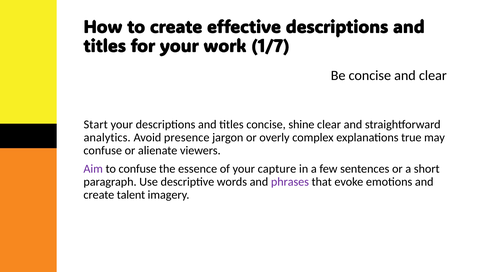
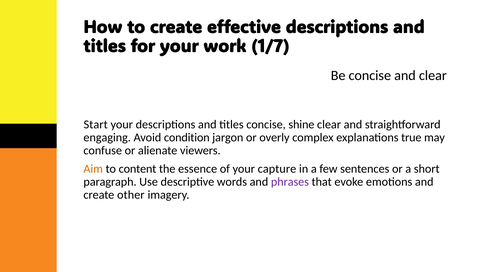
analytics: analytics -> engaging (107, 138)
presence: presence -> condition (187, 138)
Aim colour: purple -> orange (93, 169)
to confuse: confuse -> content (138, 169)
talent: talent -> other (131, 195)
